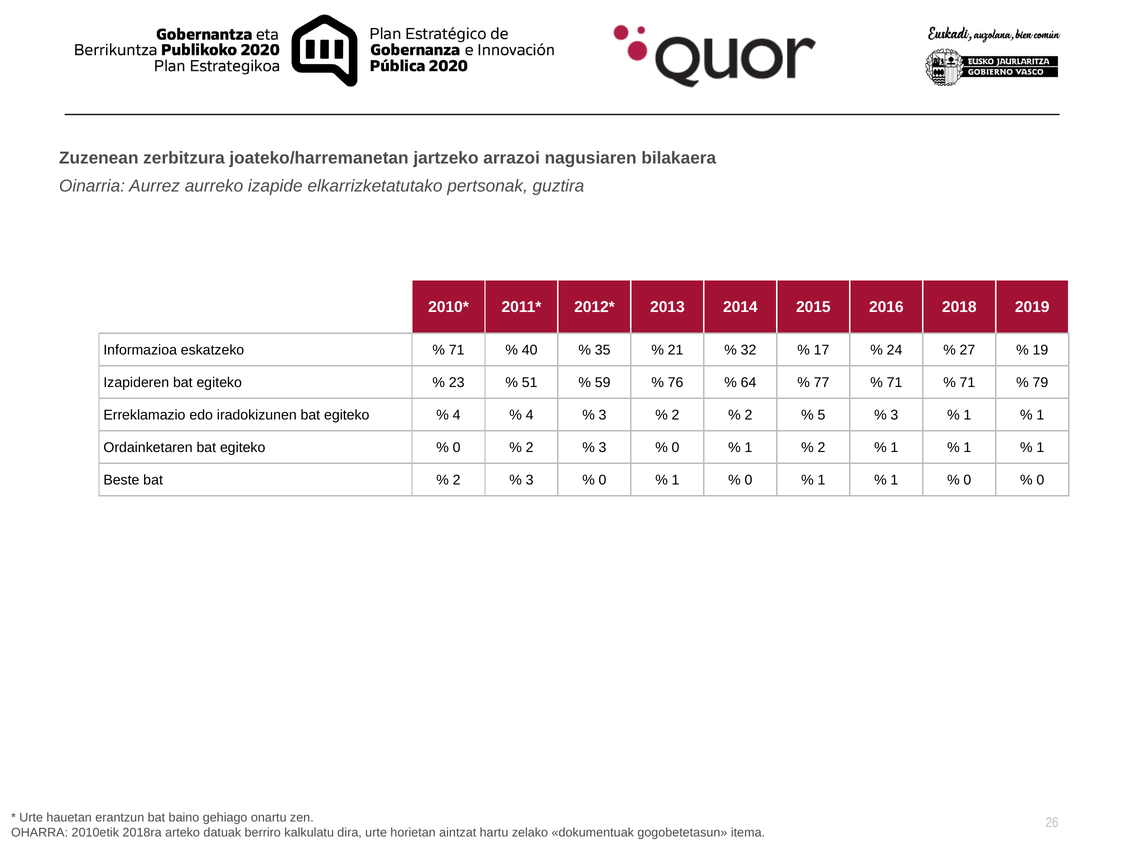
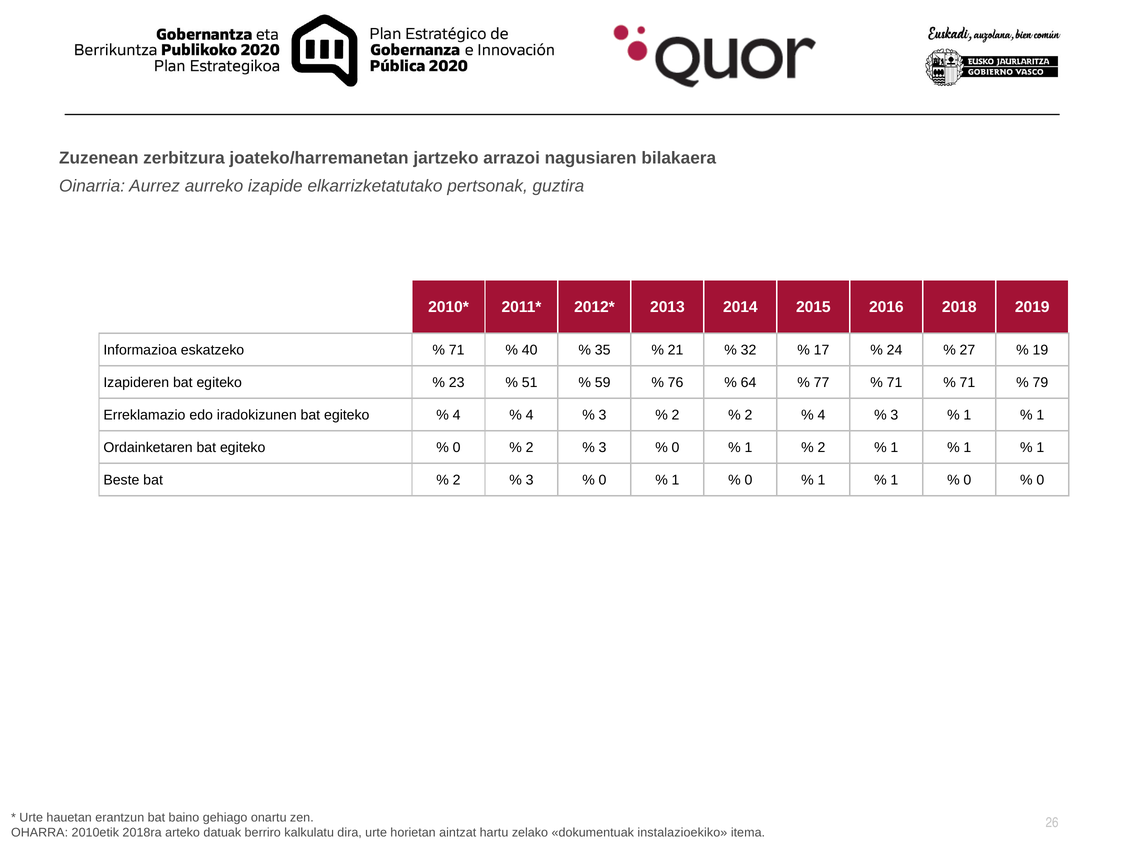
5: 5 -> 4 (821, 415)
gogobetetasun: gogobetetasun -> instalazioekiko (682, 832)
